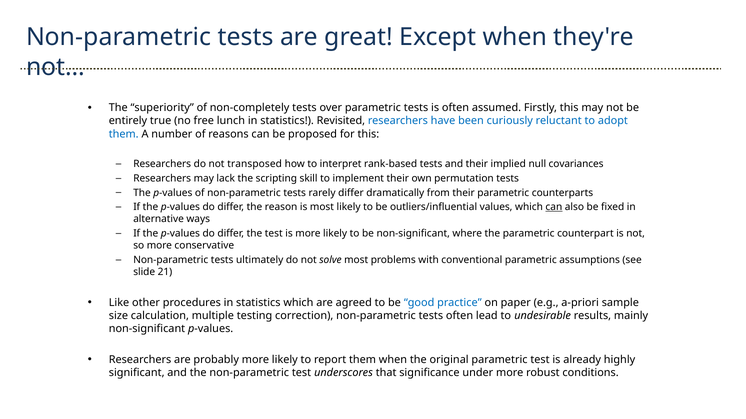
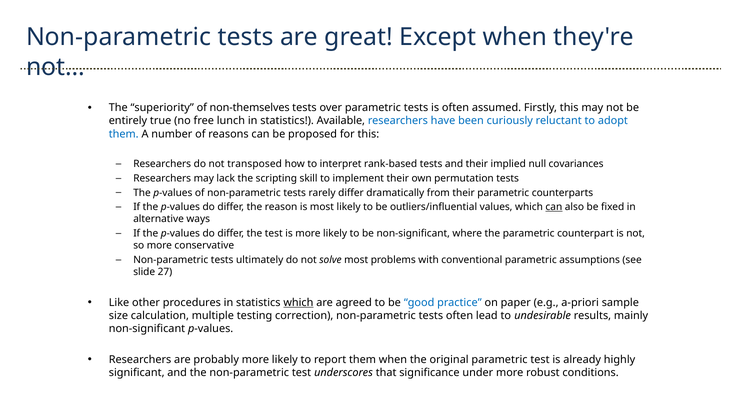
non-completely: non-completely -> non-themselves (250, 108)
Revisited: Revisited -> Available (341, 121)
21: 21 -> 27 (165, 272)
which underline: none -> present (298, 303)
